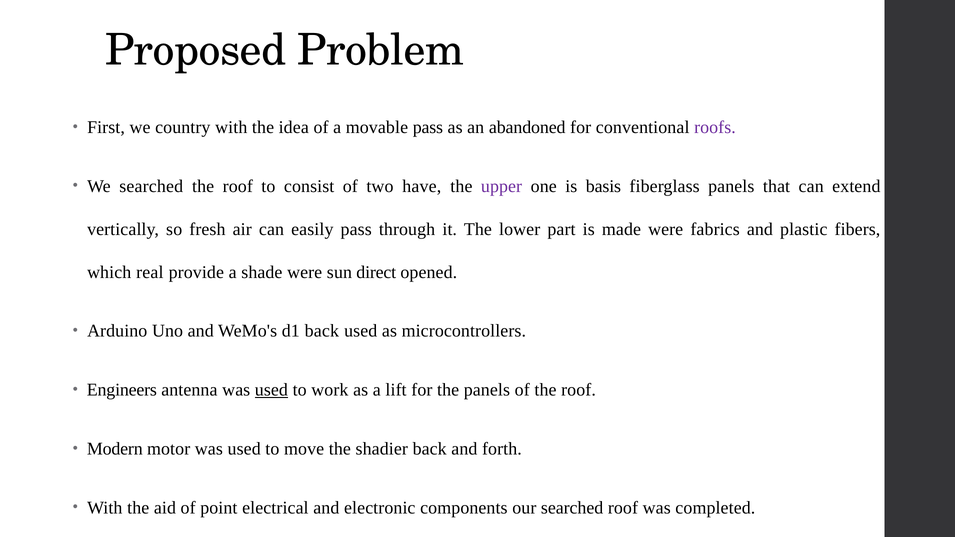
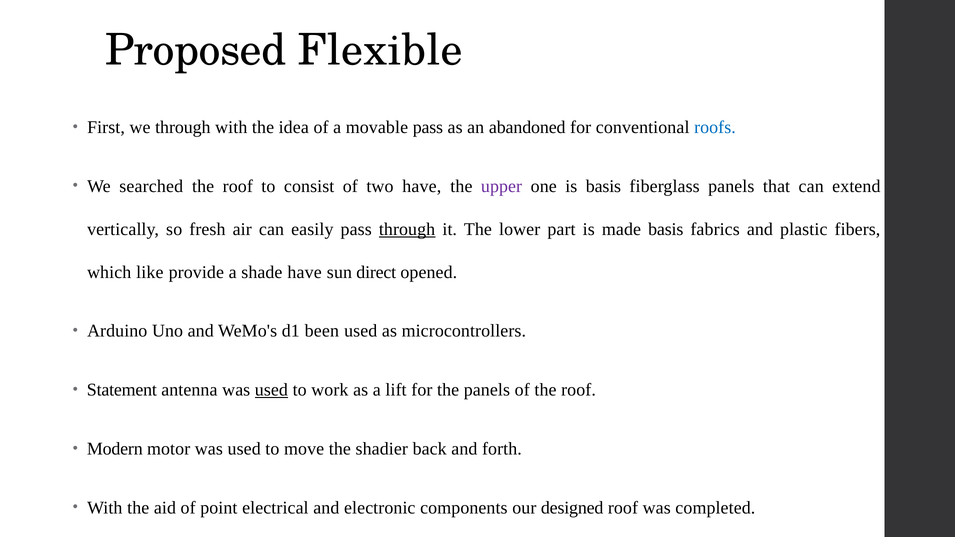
Problem: Problem -> Flexible (380, 50)
we country: country -> through (183, 127)
roofs colour: purple -> blue (715, 127)
through underline: none -> present (407, 229)
made were: were -> basis (666, 229)
real: real -> like (150, 272)
shade were: were -> have (305, 272)
d1 back: back -> been (322, 331)
Engineers: Engineers -> Statement (122, 390)
our searched: searched -> designed (572, 508)
